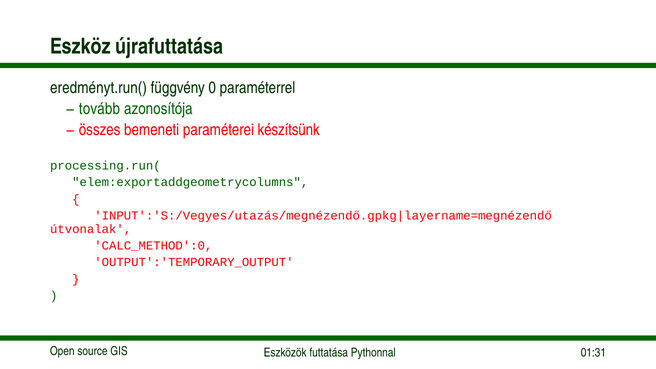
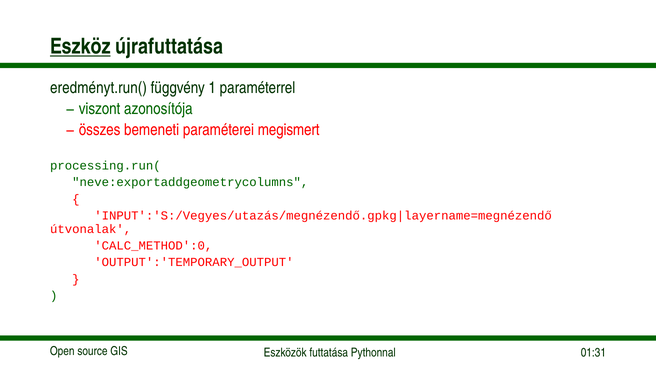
Eszköz underline: none -> present (80, 47)
0: 0 -> 1 (212, 88)
tovább: tovább -> viszont (100, 109)
készítsünk: készítsünk -> megismert (289, 130)
elem:exportaddgeometrycolumns: elem:exportaddgeometrycolumns -> neve:exportaddgeometrycolumns (190, 182)
